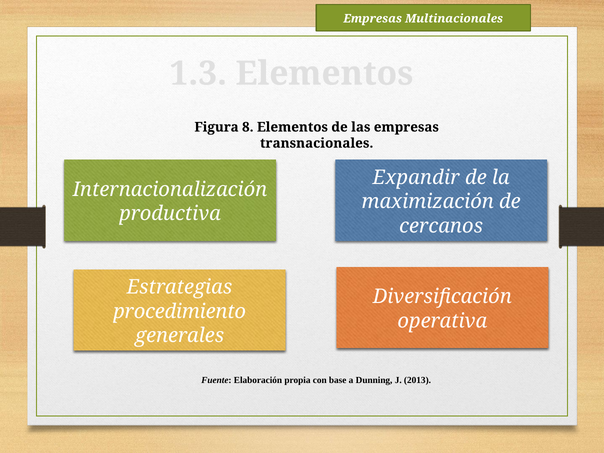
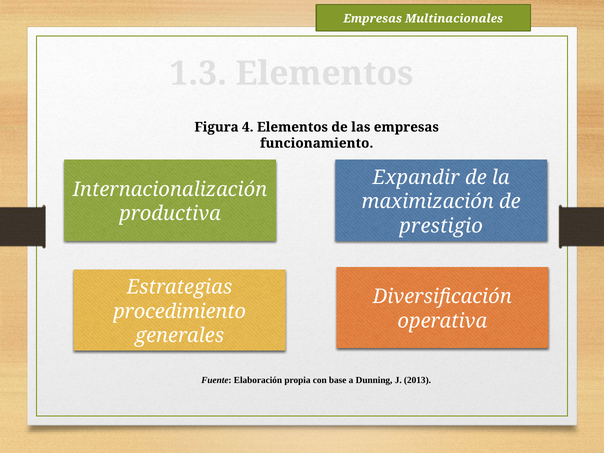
8: 8 -> 4 (248, 127)
transnacionales: transnacionales -> funcionamiento (317, 143)
cercanos: cercanos -> prestigio (441, 226)
